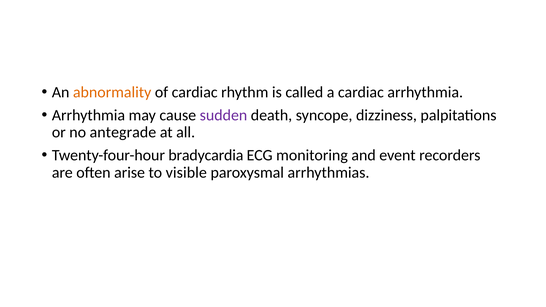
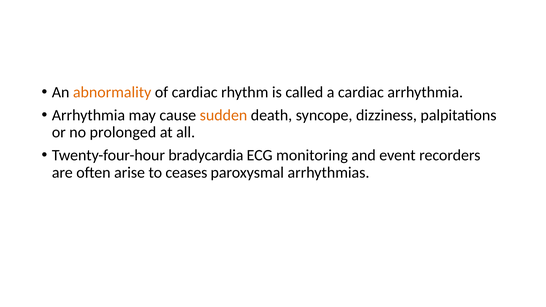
sudden colour: purple -> orange (224, 115)
antegrade: antegrade -> prolonged (123, 132)
visible: visible -> ceases (186, 173)
